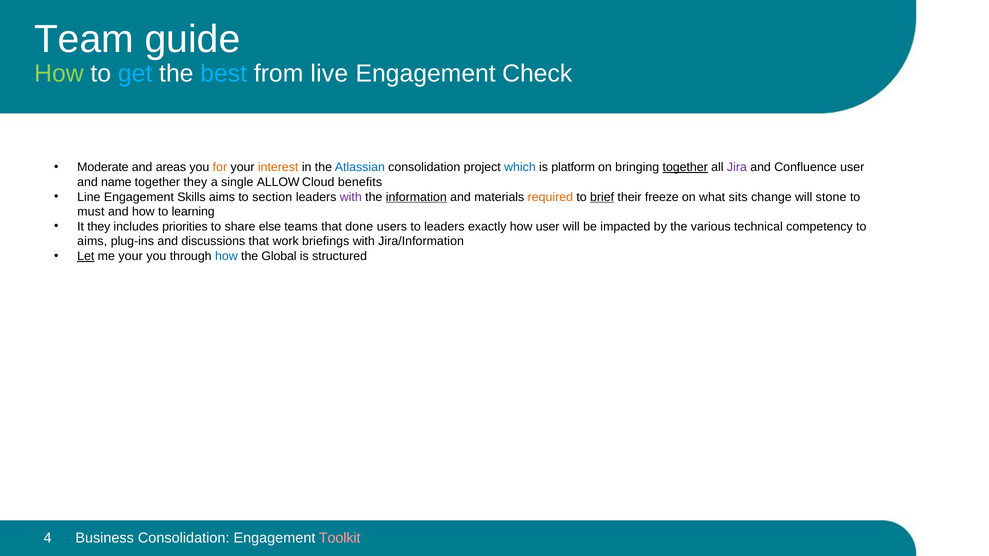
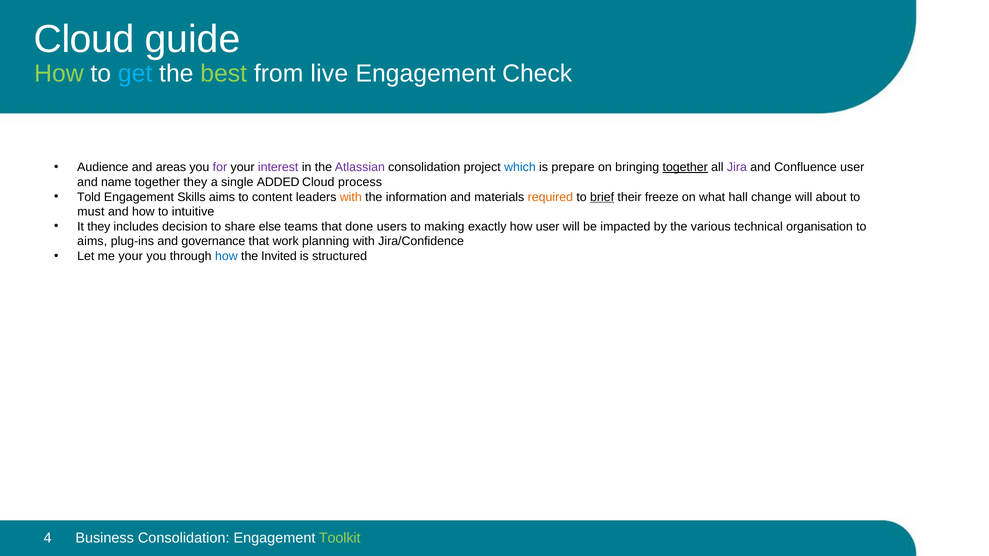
Team: Team -> Cloud (84, 39)
best colour: light blue -> light green (224, 74)
Moderate: Moderate -> Audience (103, 167)
for colour: orange -> purple (220, 167)
interest colour: orange -> purple (278, 167)
Atlassian colour: blue -> purple (360, 167)
platform: platform -> prepare (573, 167)
ALLOW: ALLOW -> ADDED (278, 182)
benefits: benefits -> process (360, 182)
Line: Line -> Told (89, 197)
section: section -> content (272, 197)
with colour: purple -> orange (351, 197)
information underline: present -> none (416, 197)
sits: sits -> hall (738, 197)
stone: stone -> about (831, 197)
learning: learning -> intuitive (193, 212)
priorities: priorities -> decision (185, 227)
to leaders: leaders -> making (444, 227)
competency: competency -> organisation (820, 227)
discussions: discussions -> governance (213, 242)
briefings: briefings -> planning (326, 242)
Jira/Information: Jira/Information -> Jira/Confidence (421, 242)
Let underline: present -> none (86, 256)
Global: Global -> Invited (279, 256)
Toolkit colour: pink -> light green (340, 538)
